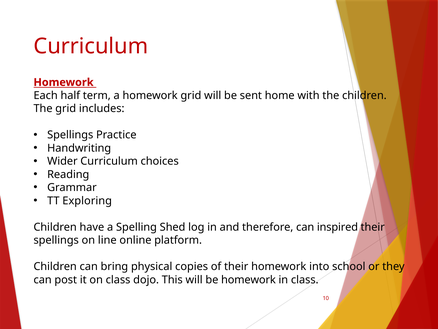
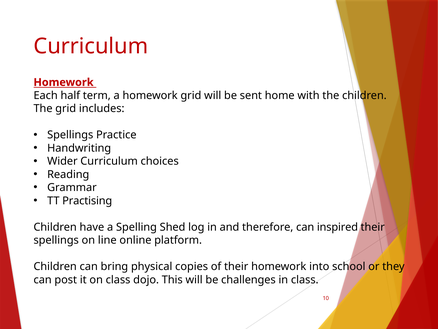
Exploring: Exploring -> Practising (87, 200)
be homework: homework -> challenges (248, 279)
